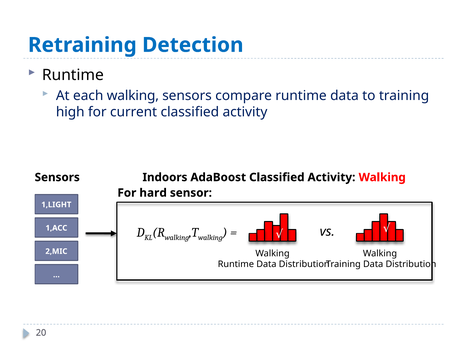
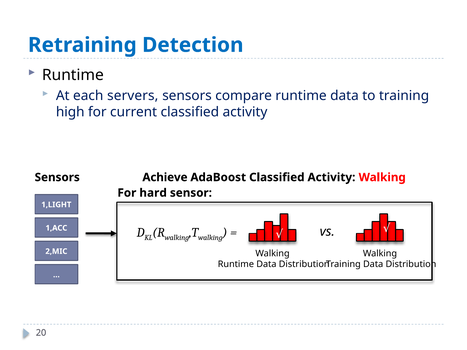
each walking: walking -> servers (133, 96)
Indoors: Indoors -> Achieve (165, 177)
